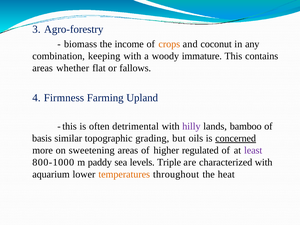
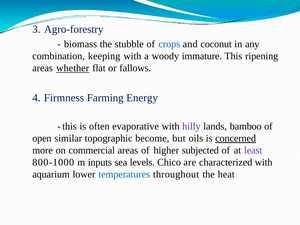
income: income -> stubble (129, 44)
crops colour: orange -> blue (169, 44)
contains: contains -> ripening (262, 56)
whether underline: none -> present (73, 68)
Upland: Upland -> Energy (142, 98)
detrimental: detrimental -> evaporative (136, 126)
basis: basis -> open (42, 138)
grading: grading -> become (152, 138)
sweetening: sweetening -> commercial (92, 150)
regulated: regulated -> subjected (200, 150)
paddy: paddy -> inputs (100, 162)
Triple: Triple -> Chico (169, 162)
temperatures colour: orange -> blue (124, 174)
